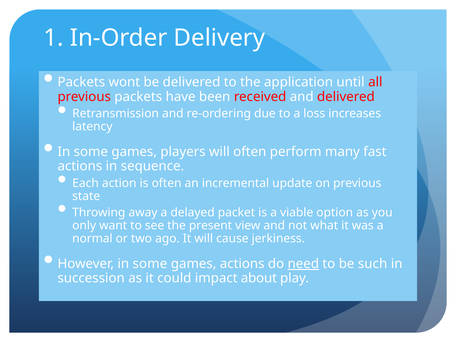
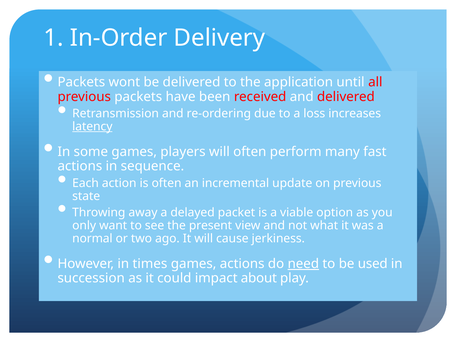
latency underline: none -> present (92, 127)
However in some: some -> times (150, 264)
such: such -> used (373, 264)
